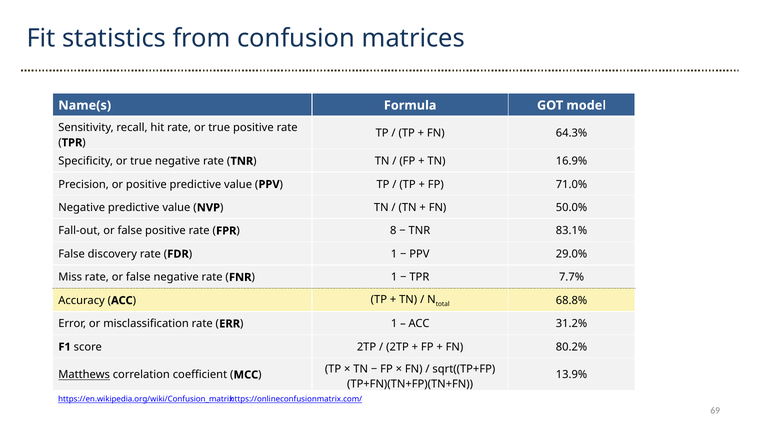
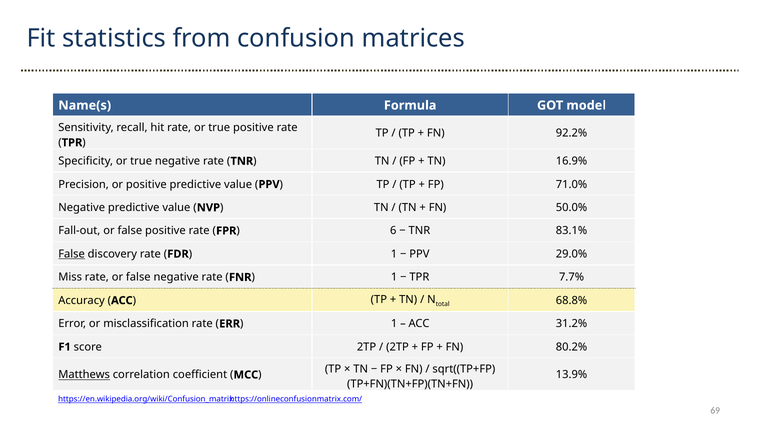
64.3%: 64.3% -> 92.2% (572, 133)
8: 8 -> 6 (393, 231)
False underline: none -> present (72, 254)
